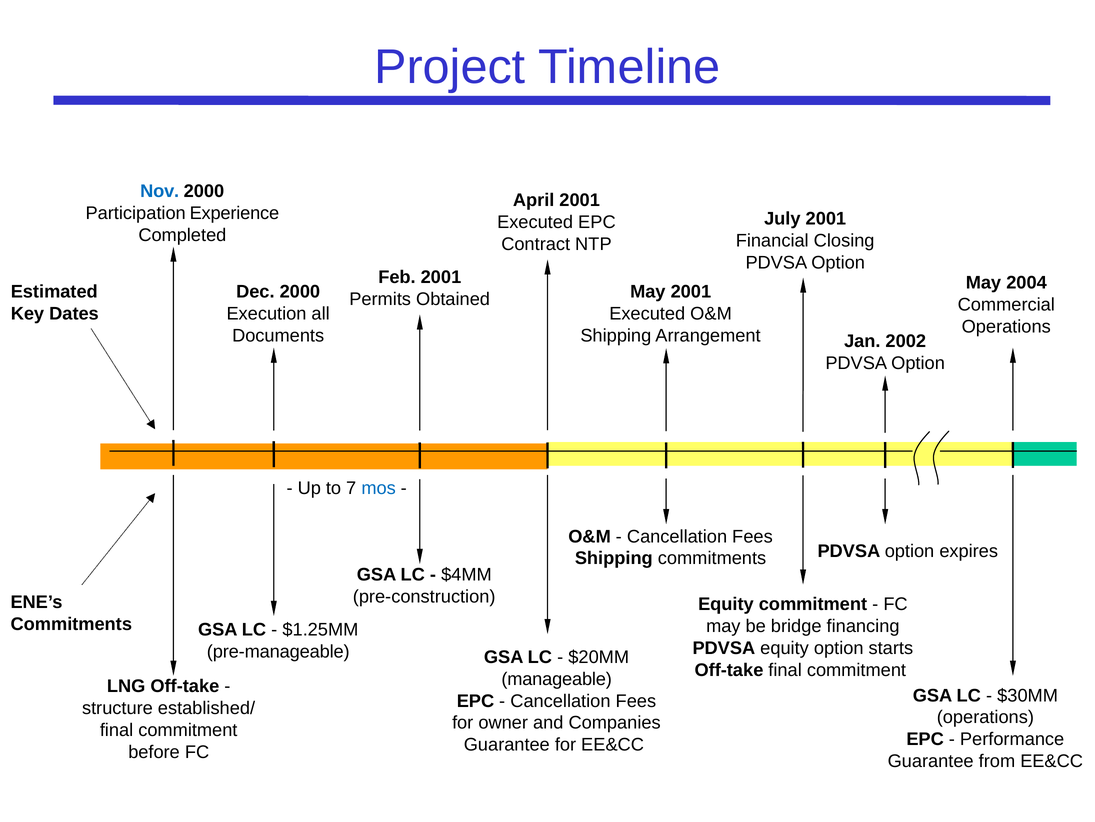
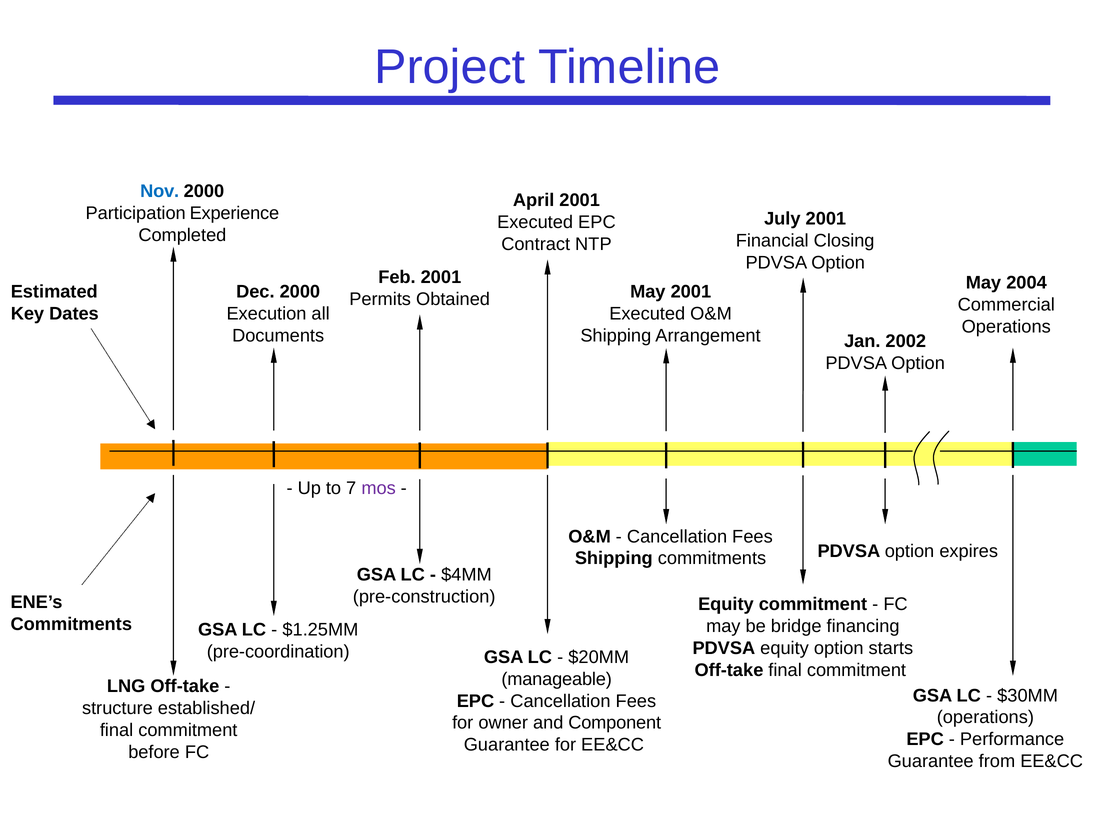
mos colour: blue -> purple (379, 488)
pre-manageable: pre-manageable -> pre-coordination (278, 651)
Companies: Companies -> Component (615, 722)
